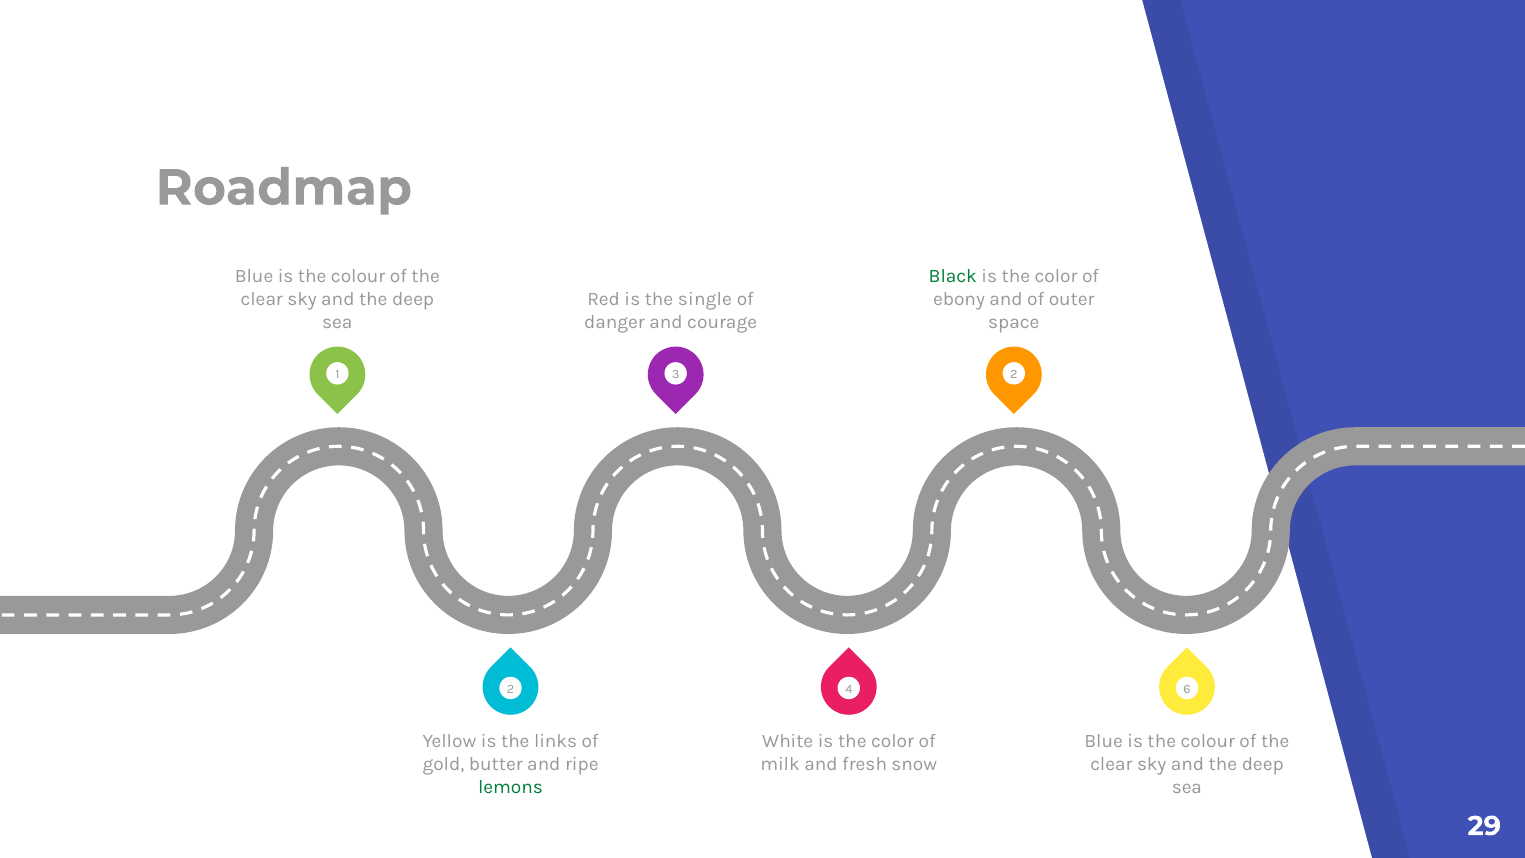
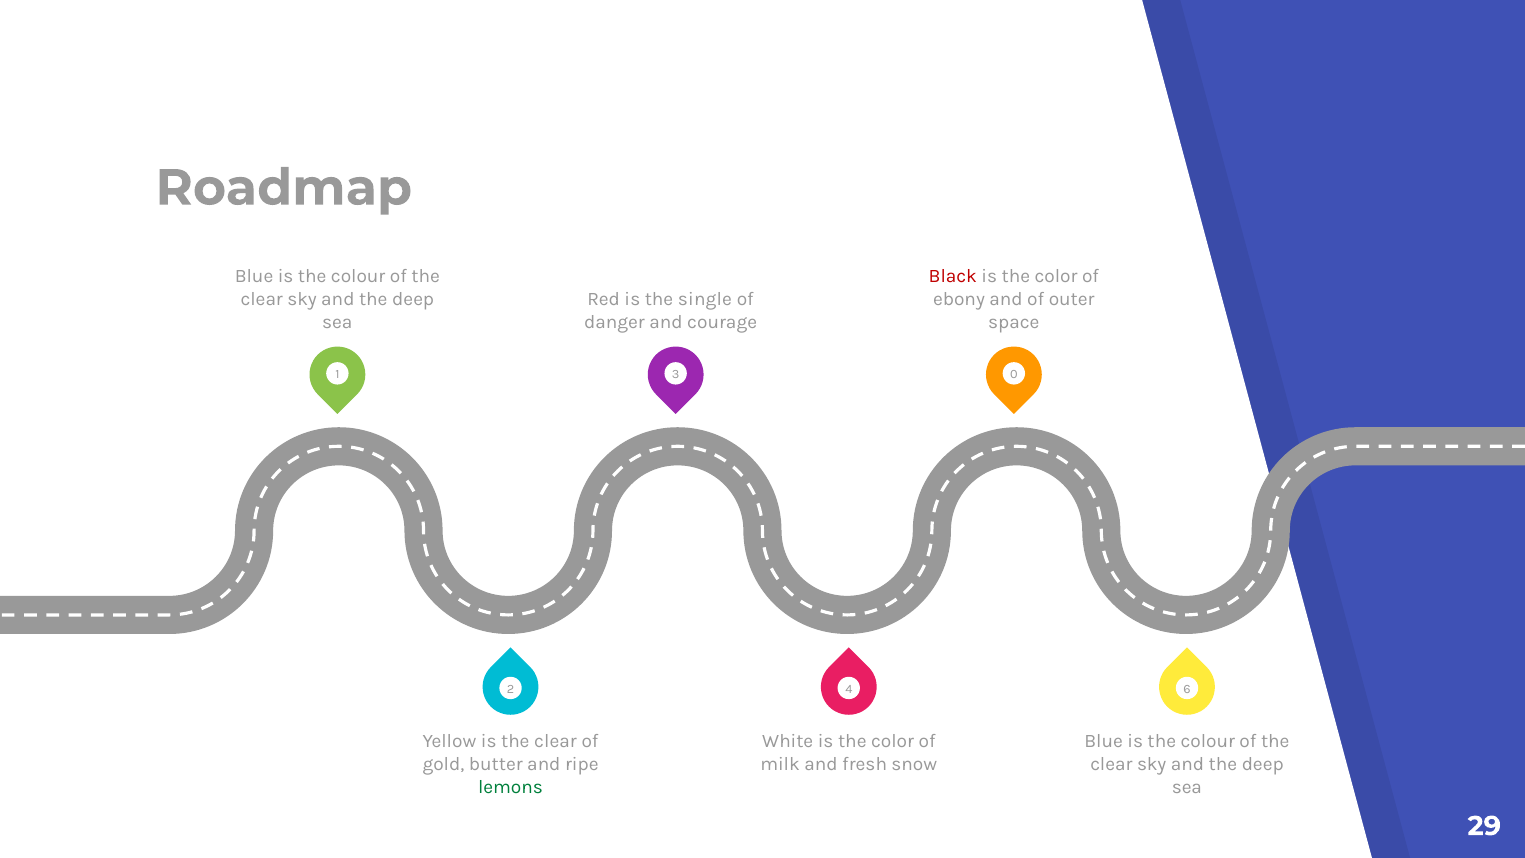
Black colour: green -> red (953, 277)
3 2: 2 -> 0 (1014, 374)
is the links: links -> clear (556, 741)
